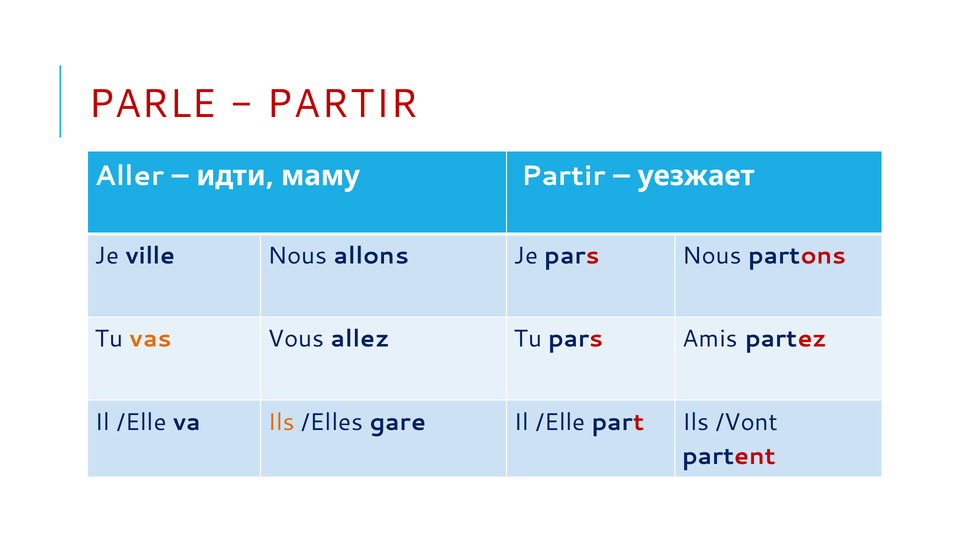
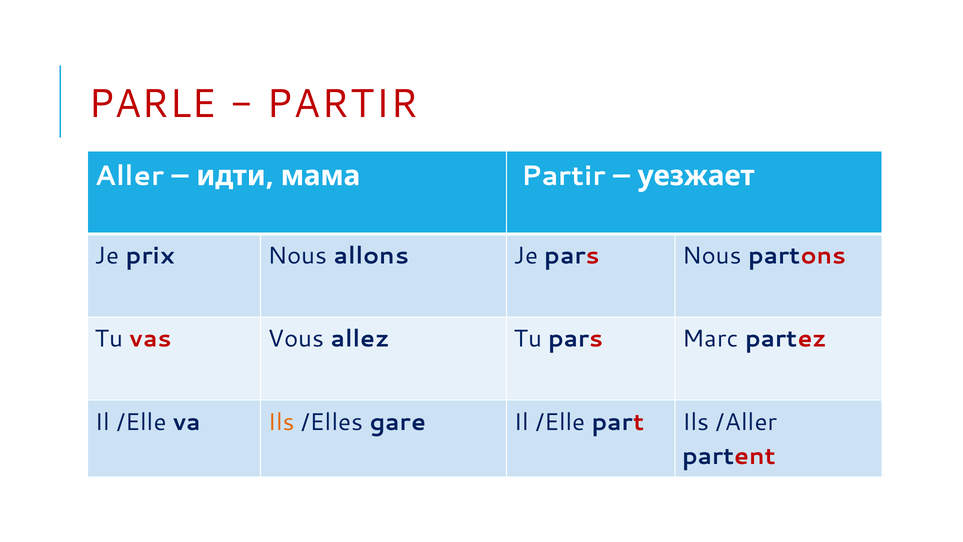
маму: маму -> мама (320, 176)
ville: ville -> prix (150, 256)
vas colour: orange -> red (150, 339)
Amis: Amis -> Marc (710, 339)
/Vont: /Vont -> /Aller (747, 422)
